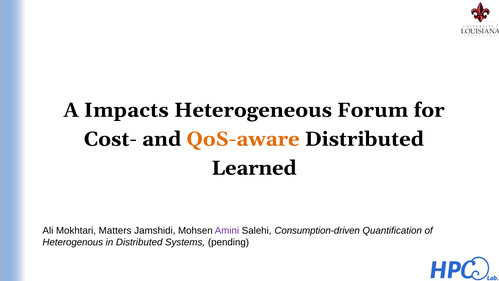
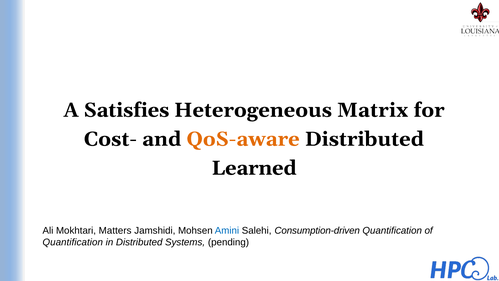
Impacts: Impacts -> Satisfies (126, 110)
Forum: Forum -> Matrix (373, 110)
Amini colour: purple -> blue (227, 230)
Heterogenous: Heterogenous -> Quantification (73, 242)
